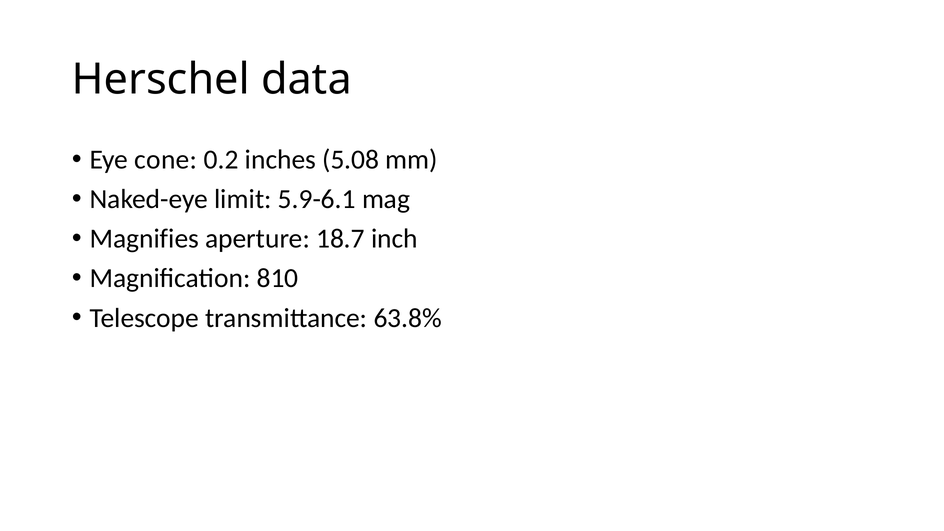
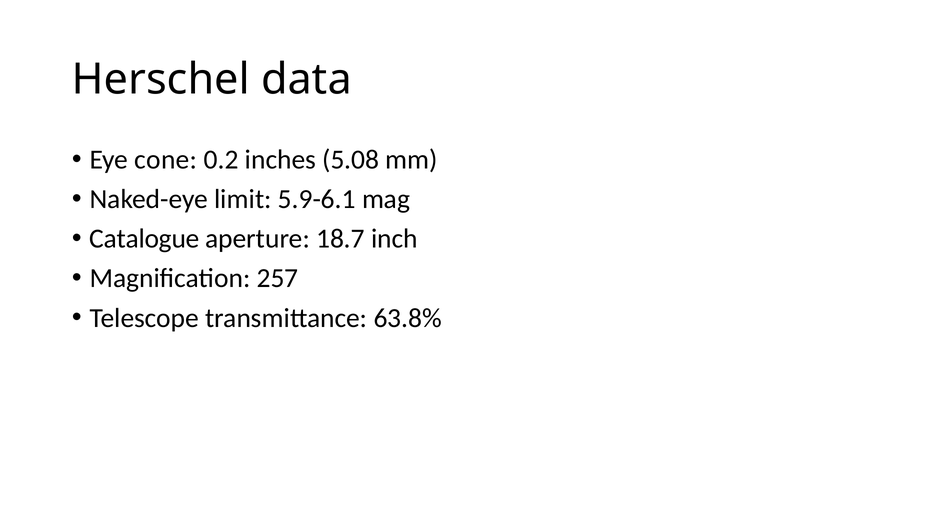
Magnifies: Magnifies -> Catalogue (144, 239)
810: 810 -> 257 (277, 278)
